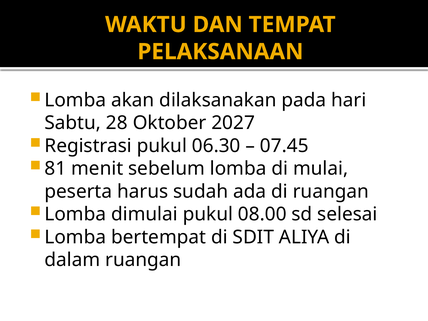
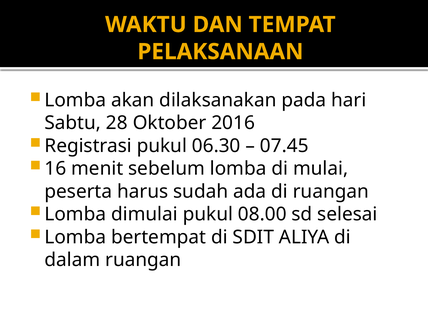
2027: 2027 -> 2016 (233, 123)
81: 81 -> 16 (55, 169)
